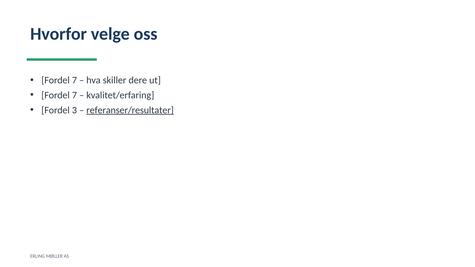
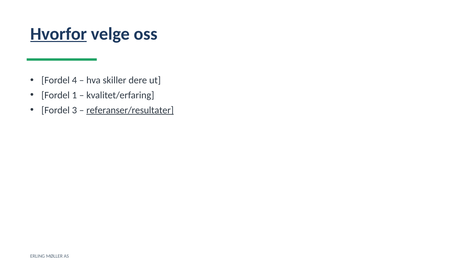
Hvorfor underline: none -> present (59, 34)
7: 7 -> 4 (74, 80)
7: 7 -> 1 (74, 95)
